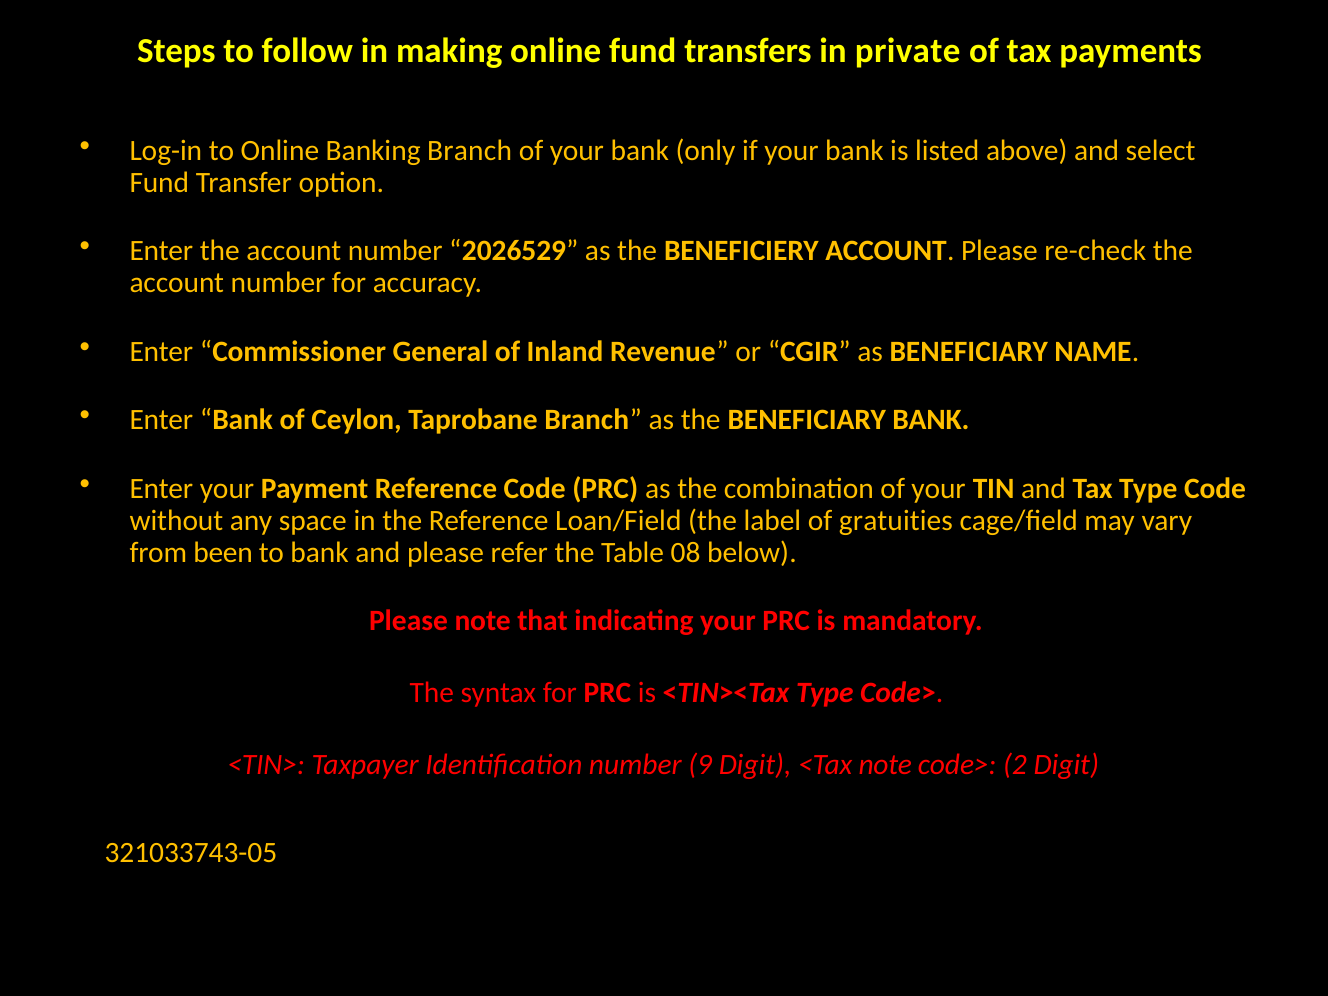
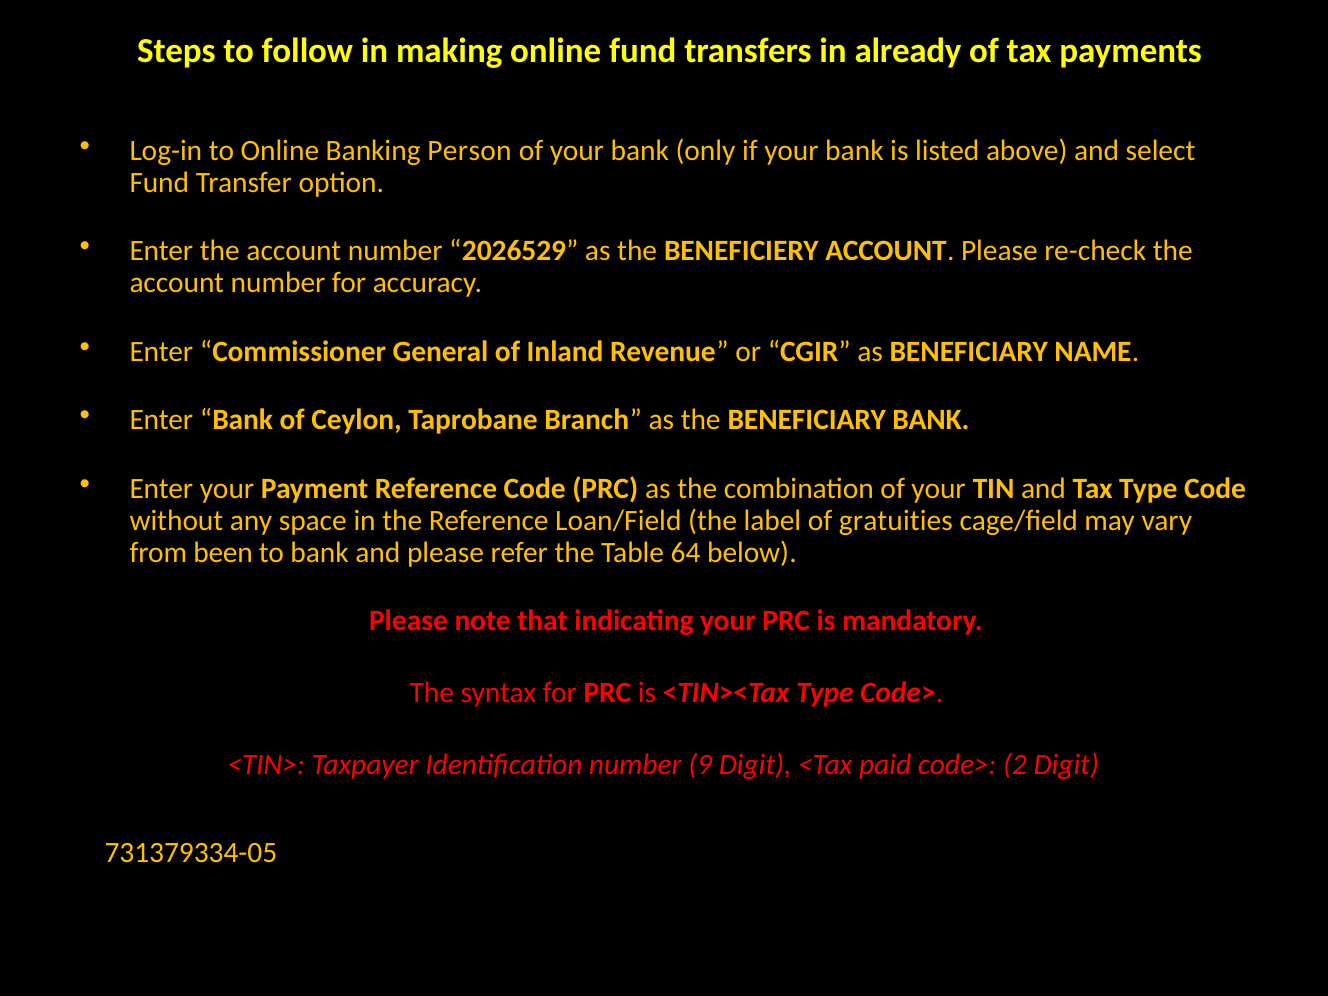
private: private -> already (908, 51)
Banking Branch: Branch -> Person (470, 151)
08: 08 -> 64 (686, 552)
<Tax note: note -> paid (885, 764)
321033743-05: 321033743-05 -> 731379334-05 (191, 853)
